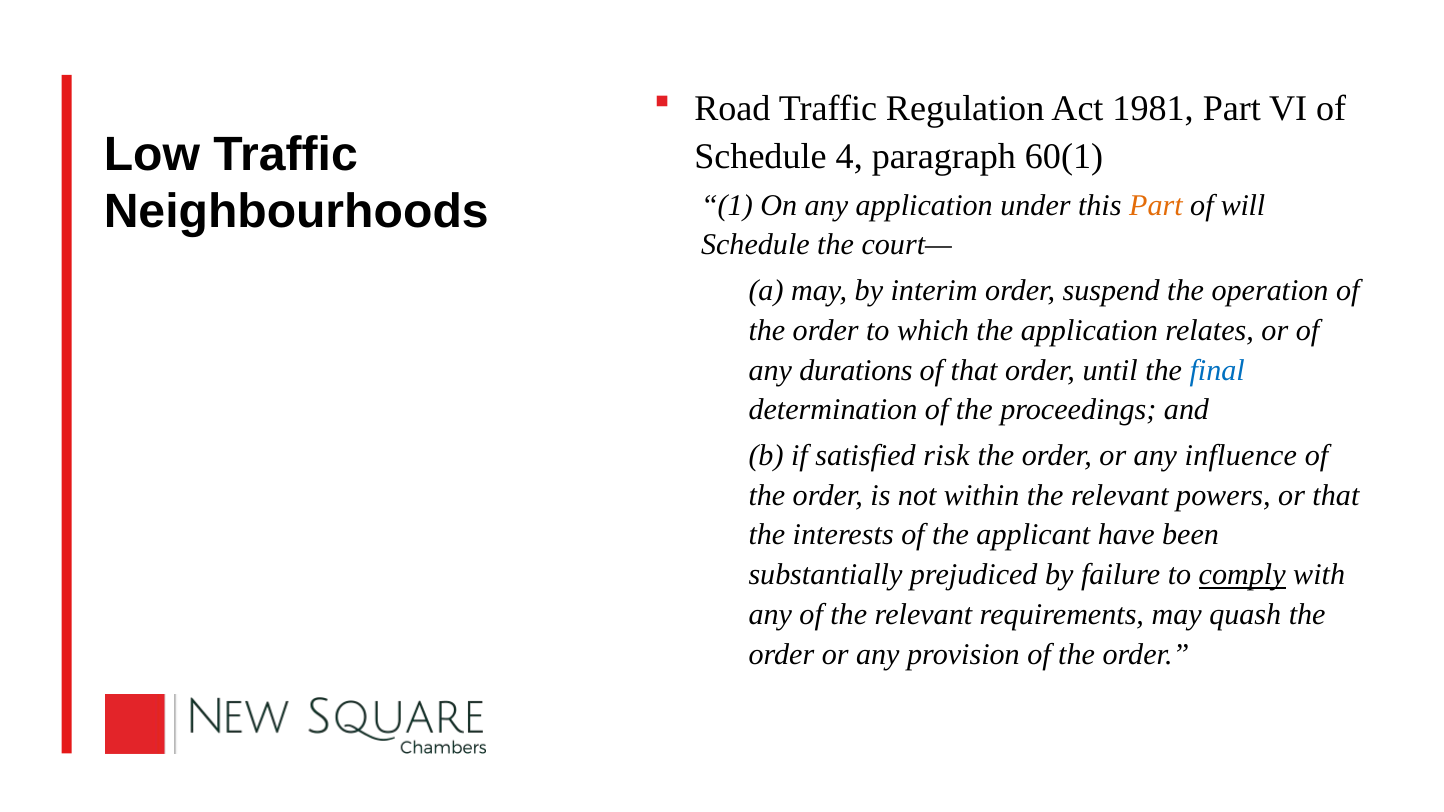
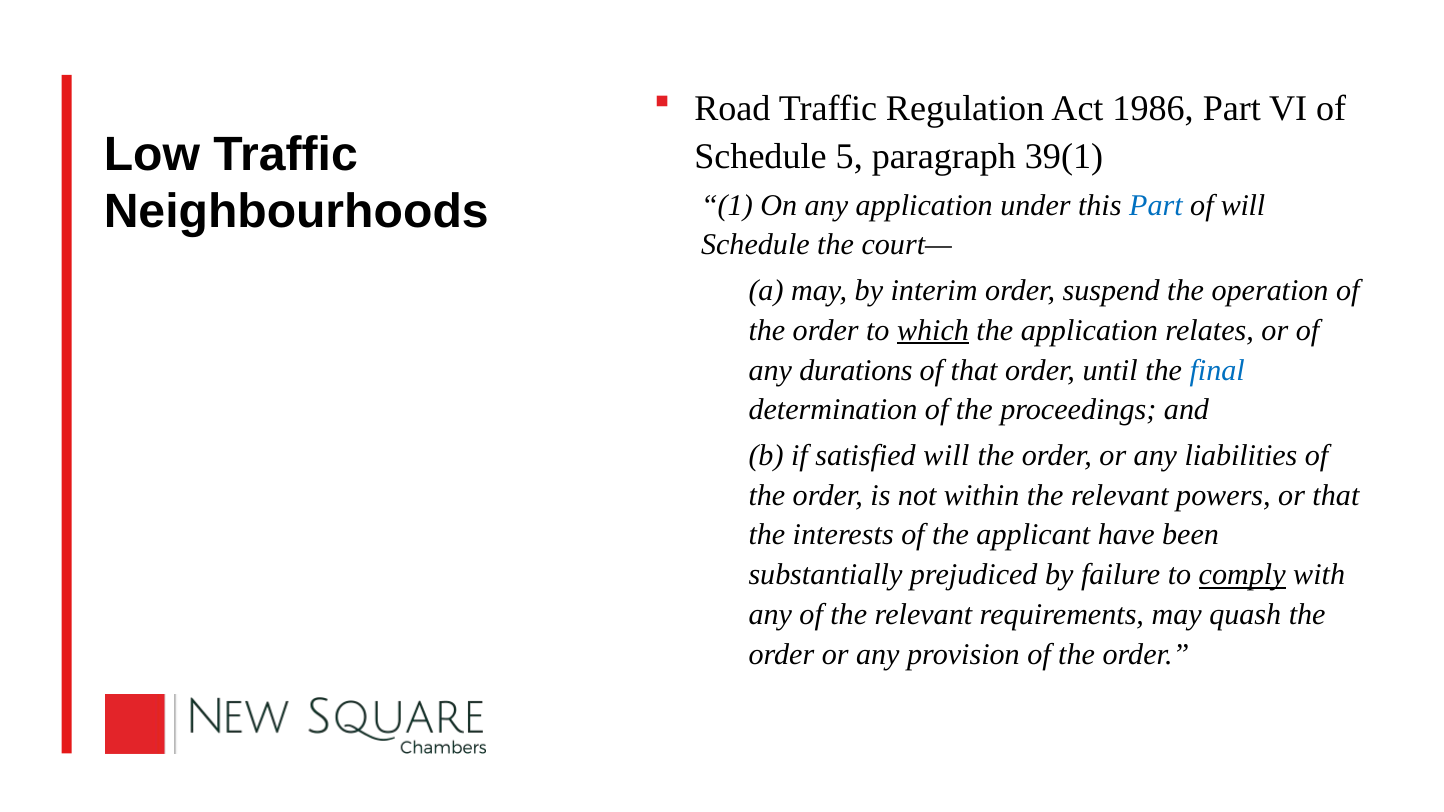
1981: 1981 -> 1986 (1153, 109)
4: 4 -> 5 (849, 156)
60(1: 60(1 -> 39(1 (1064, 156)
Part colour: orange -> blue (1156, 205)
which underline: none -> present (933, 331)
satisfied risk: risk -> will (946, 456)
influence: influence -> liabilities (1241, 456)
